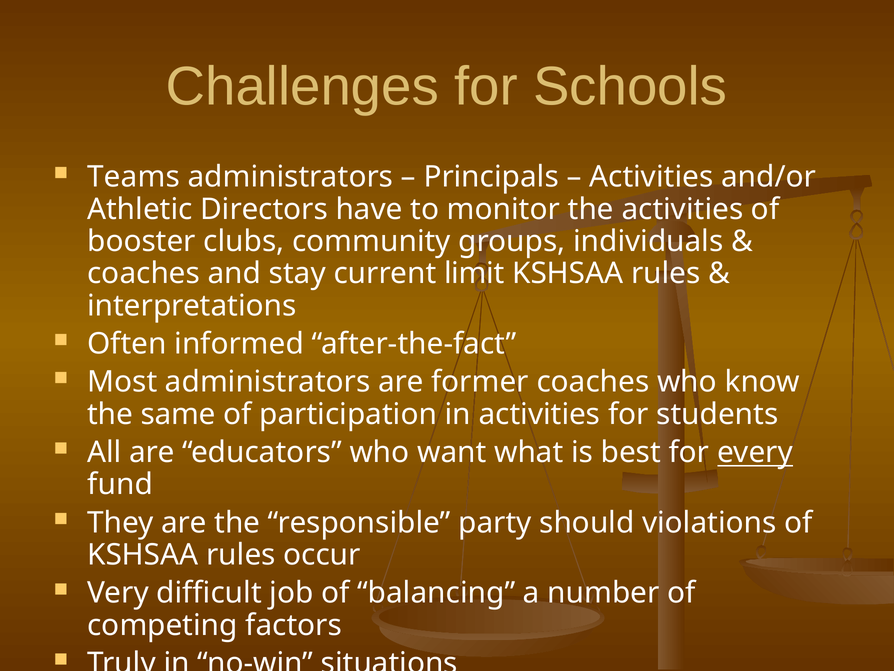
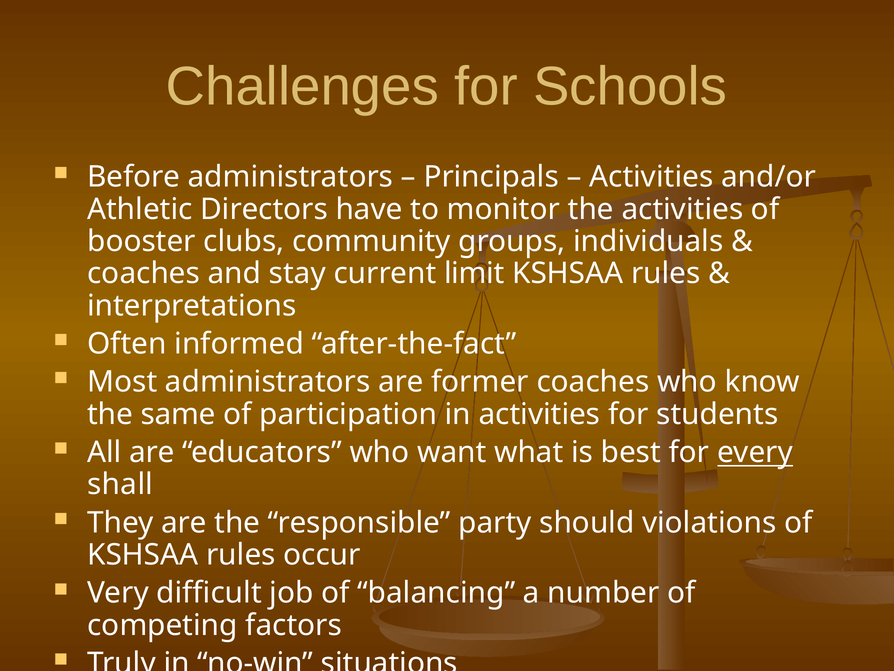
Teams: Teams -> Before (134, 177)
fund: fund -> shall (120, 484)
